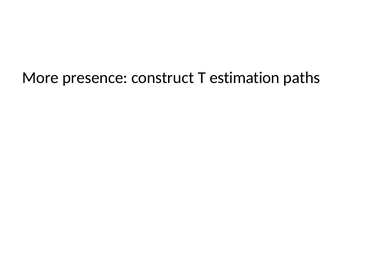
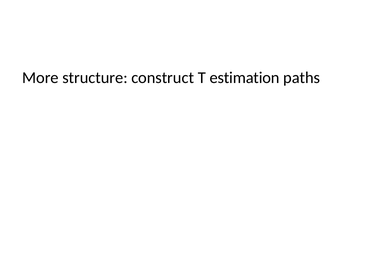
presence: presence -> structure (95, 78)
